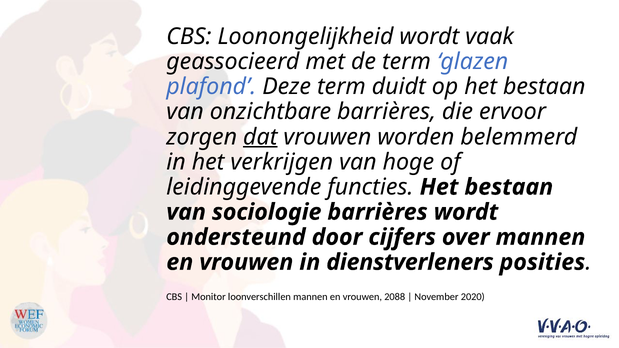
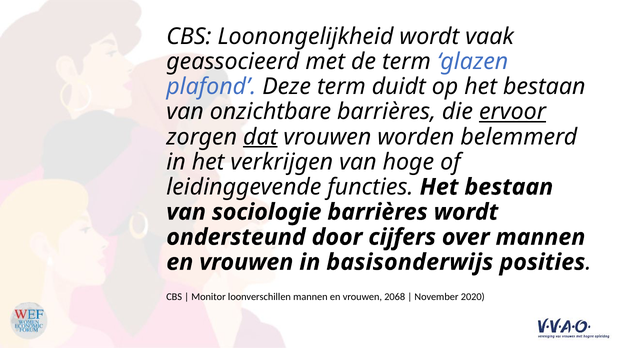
ervoor underline: none -> present (513, 112)
dienstverleners: dienstverleners -> basisonderwijs (410, 262)
2088: 2088 -> 2068 (395, 297)
